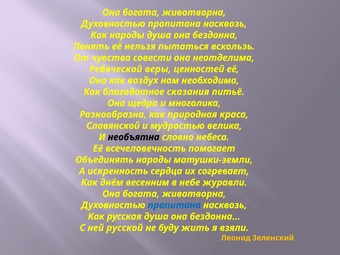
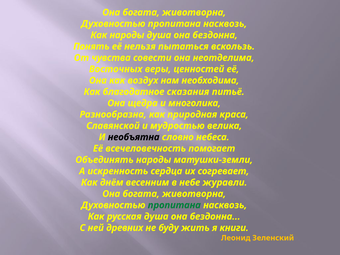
Ребяческой: Ребяческой -> Восточных (116, 69)
пропитана colour: blue -> green (174, 205)
русской: русской -> древних (125, 228)
взяли: взяли -> книги (234, 228)
